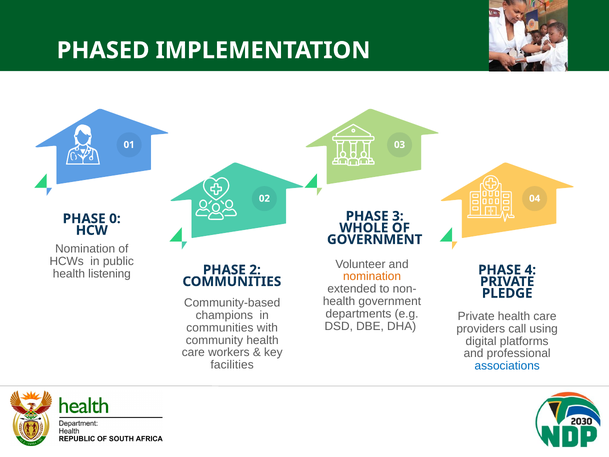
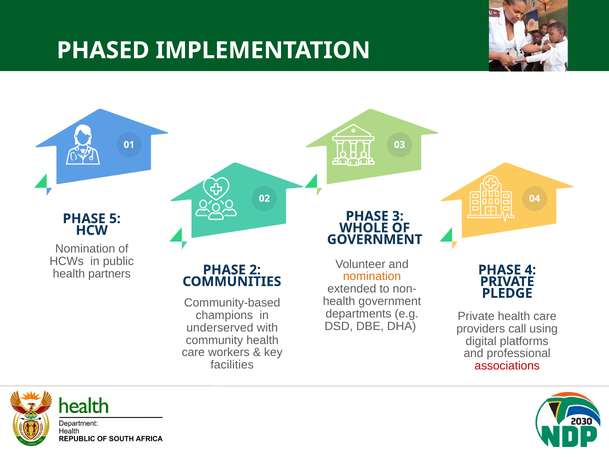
0: 0 -> 5 (115, 219)
listening: listening -> partners (109, 274)
communities: communities -> underserved (220, 327)
associations colour: blue -> red (507, 366)
